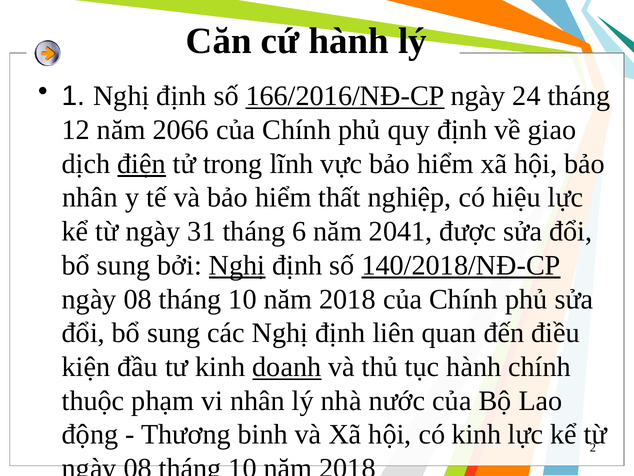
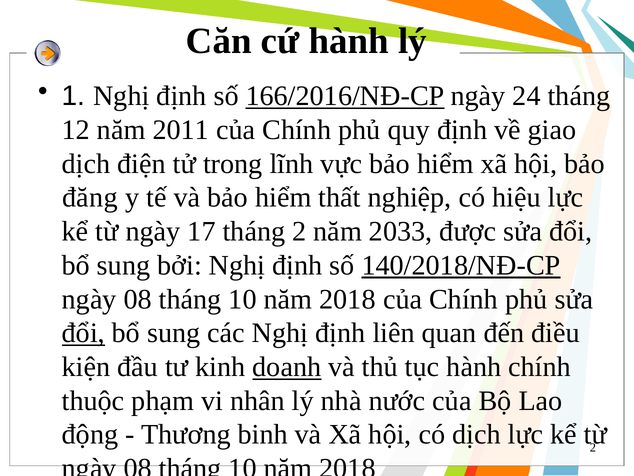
2066: 2066 -> 2011 (181, 130)
điện underline: present -> none (142, 164)
nhân: nhân -> đăng (90, 197)
31: 31 -> 17 (202, 231)
tháng 6: 6 -> 2 (299, 231)
2041: 2041 -> 2033 (401, 231)
Nghị underline: present -> none (237, 265)
đổi underline: none -> present (83, 333)
có kinh: kinh -> dịch (476, 434)
